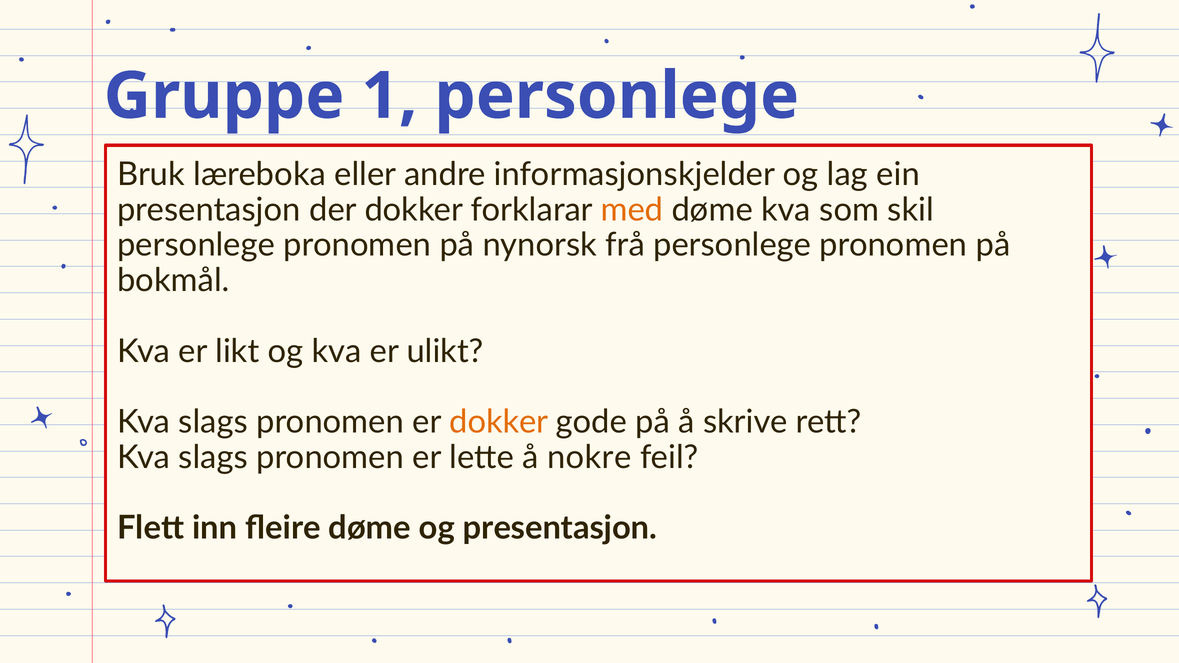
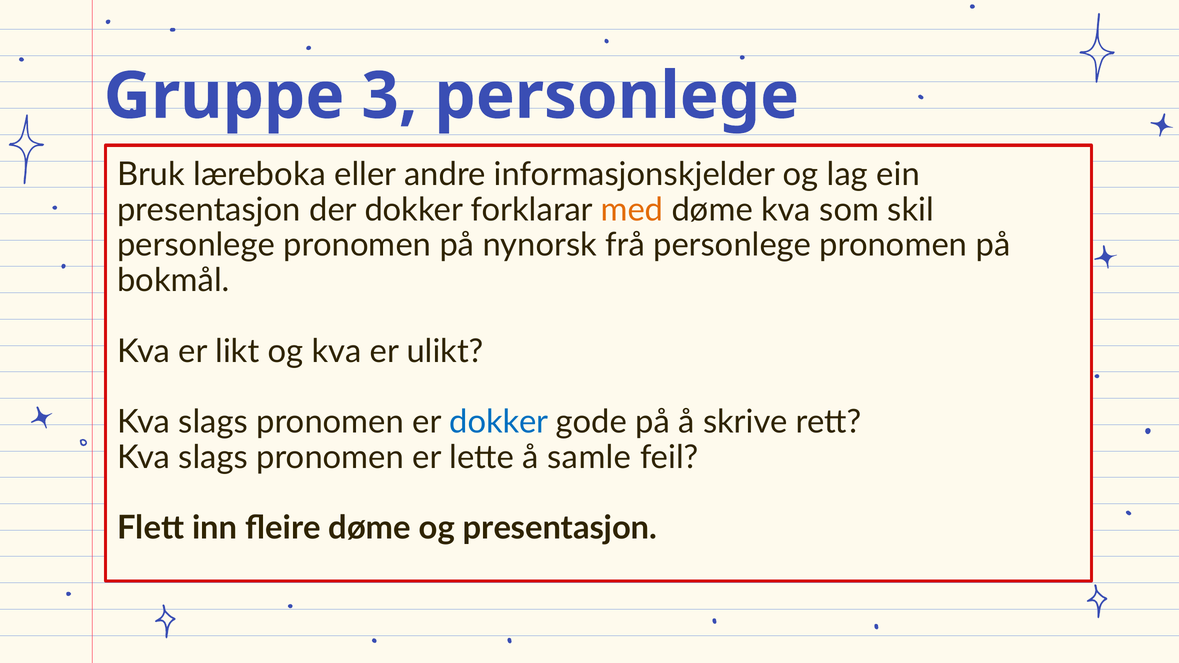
1: 1 -> 3 (389, 96)
dokker colour: orange -> blue (499, 422)
nokre: nokre -> samle (589, 457)
